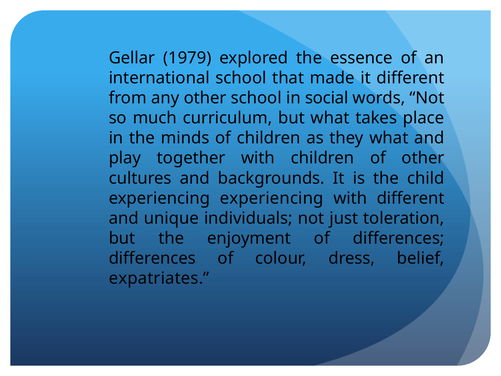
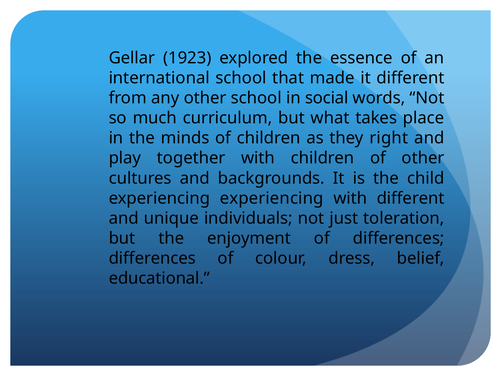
1979: 1979 -> 1923 (187, 58)
they what: what -> right (389, 138)
expatriates: expatriates -> educational (159, 278)
